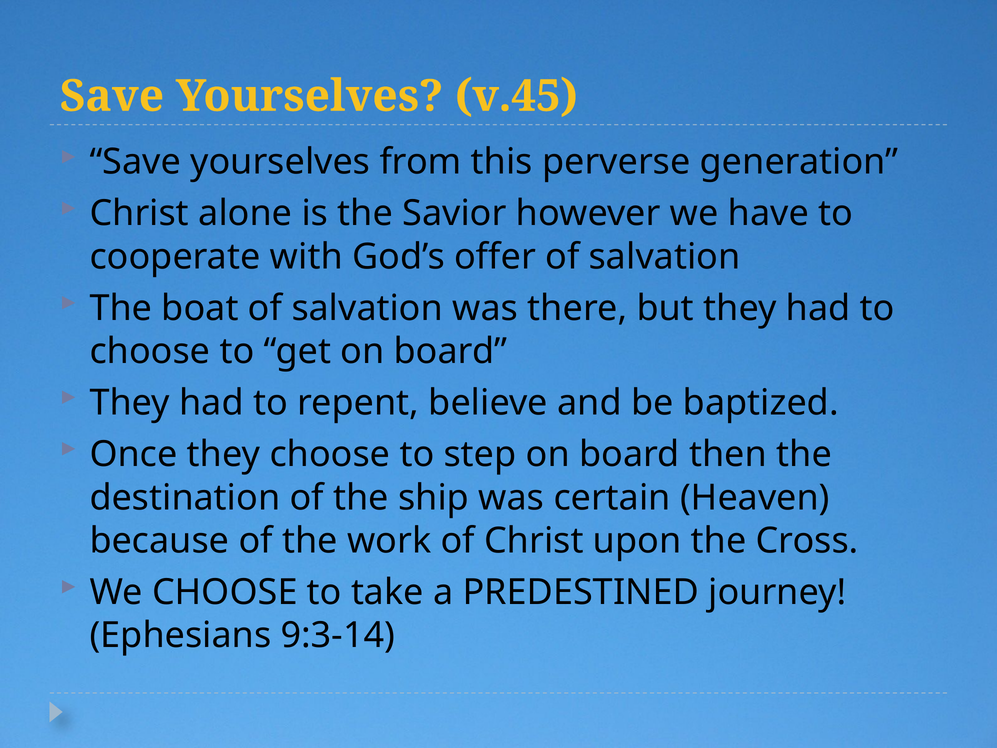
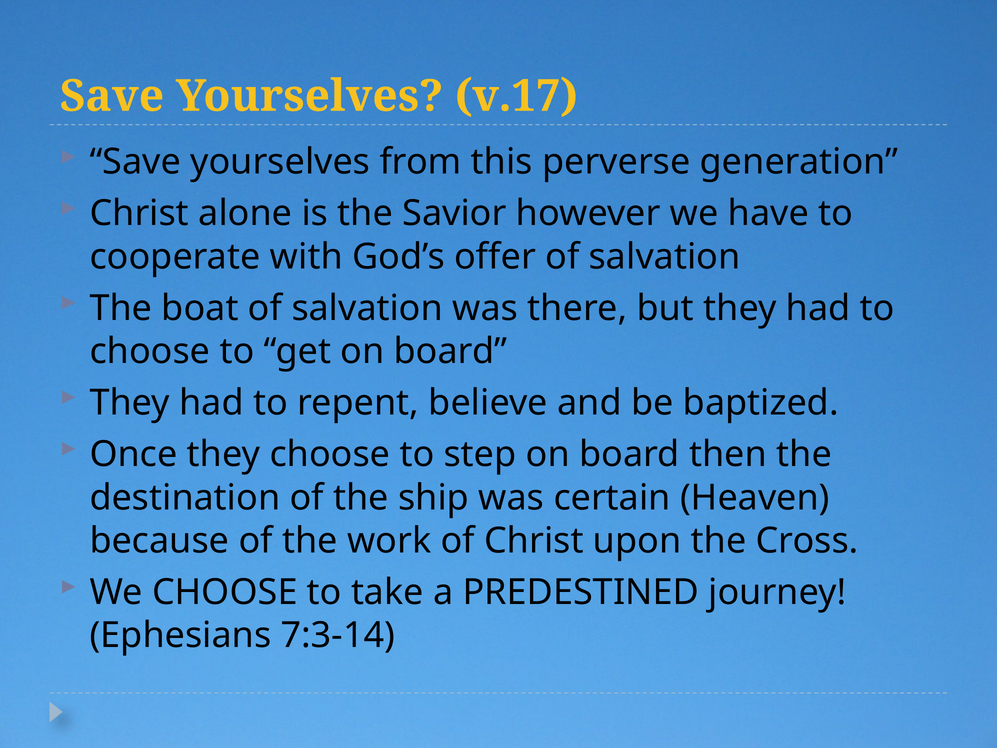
v.45: v.45 -> v.17 (516, 96)
9:3-14: 9:3-14 -> 7:3-14 (338, 635)
